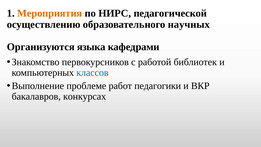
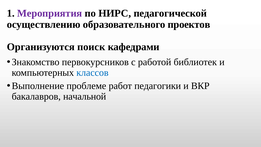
Мероприятия colour: orange -> purple (50, 13)
научных: научных -> проектов (189, 24)
языка: языка -> поиск (91, 47)
конкурсах: конкурсах -> начальной (85, 96)
